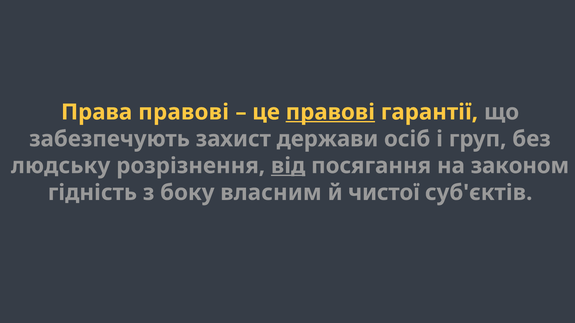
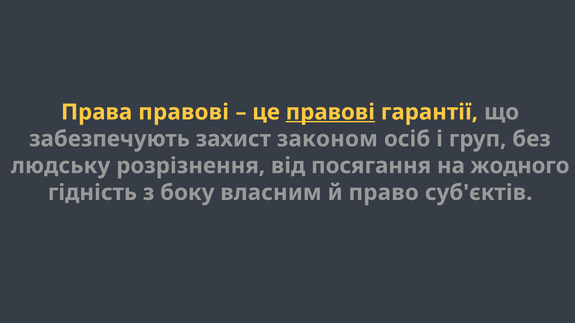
держави: держави -> законом (327, 139)
від underline: present -> none (288, 166)
законом: законом -> жодного (520, 166)
чистої: чистої -> право (384, 193)
